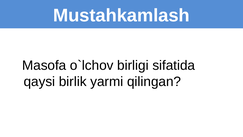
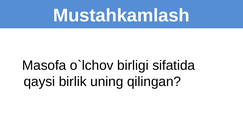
yarmi: yarmi -> uning (107, 81)
